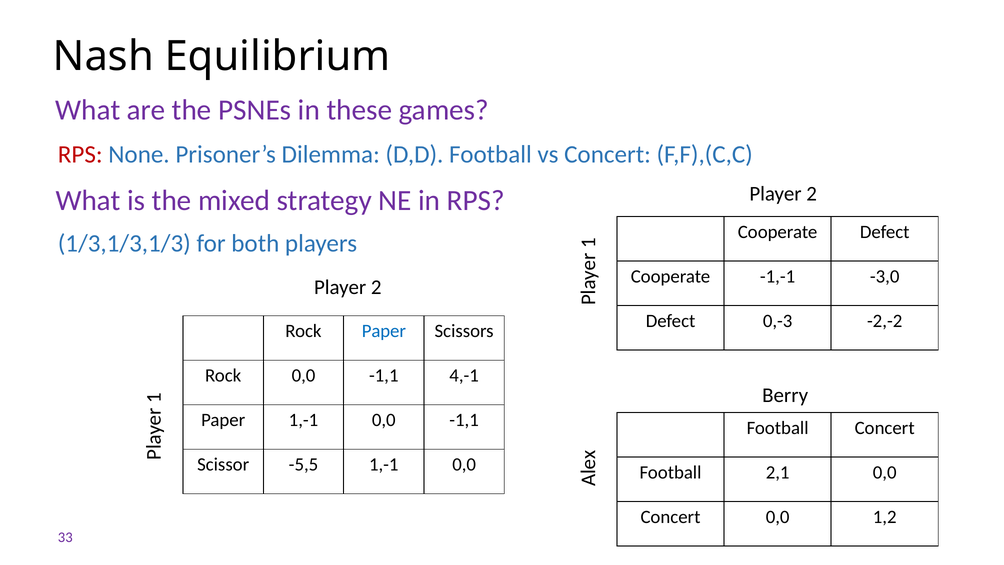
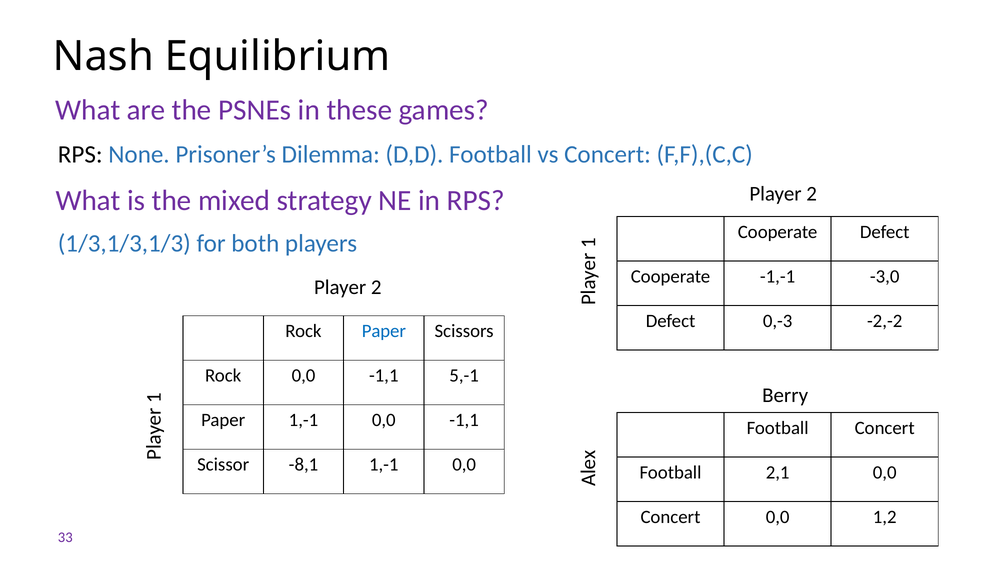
RPS colour: red -> black (80, 154)
4,-1: 4,-1 -> 5,-1 (464, 376)
-5,5: -5,5 -> -8,1 (303, 464)
